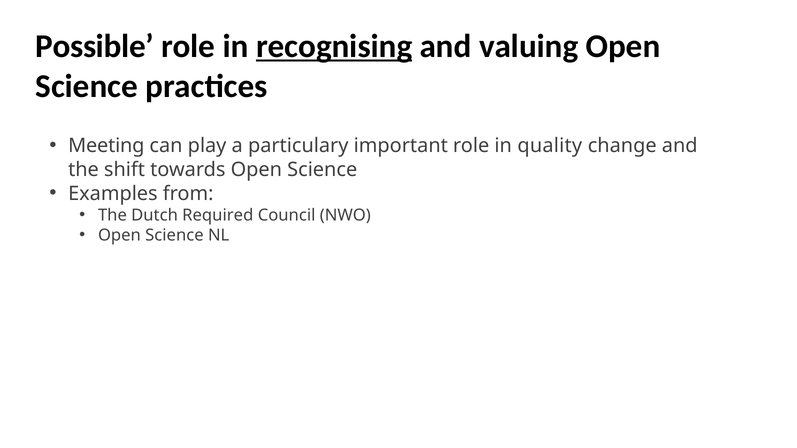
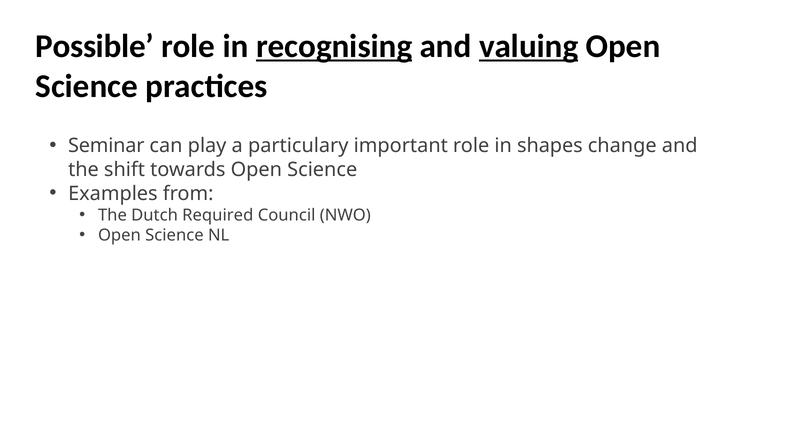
valuing underline: none -> present (529, 46)
Meeting: Meeting -> Seminar (106, 146)
quality: quality -> shapes (550, 146)
